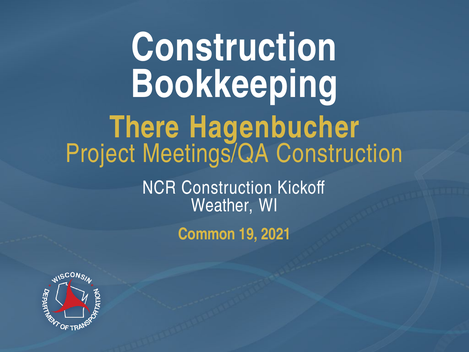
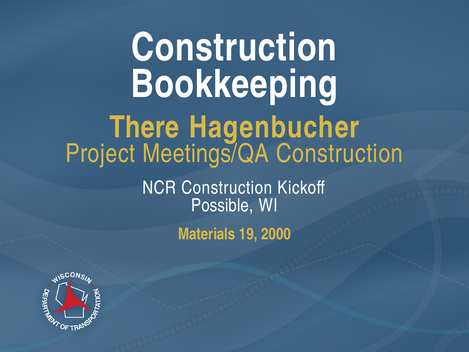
Weather: Weather -> Possible (222, 205)
Common: Common -> Materials (207, 234)
2021: 2021 -> 2000 (276, 234)
